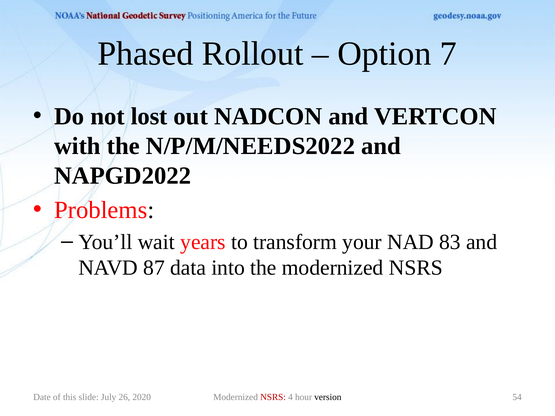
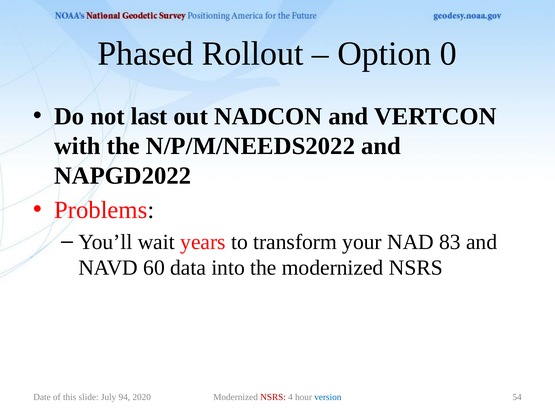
7: 7 -> 0 (448, 54)
lost: lost -> last (149, 116)
87: 87 -> 60 (154, 268)
26: 26 -> 94 (124, 398)
version colour: black -> blue (328, 398)
